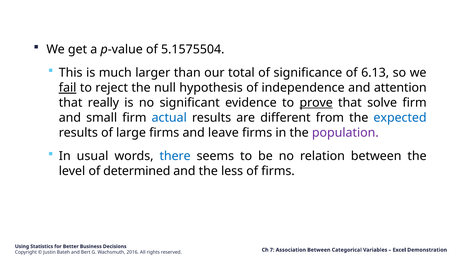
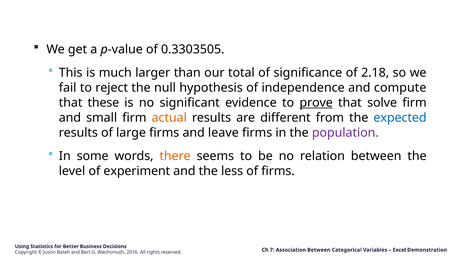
5.1575504: 5.1575504 -> 0.3303505 (193, 49)
6.13: 6.13 -> 2.18 (375, 73)
fail underline: present -> none (68, 88)
attention: attention -> compute (400, 88)
really: really -> these (103, 103)
actual colour: blue -> orange (169, 118)
usual: usual -> some (93, 156)
there colour: blue -> orange (175, 156)
determined: determined -> experiment (137, 171)
